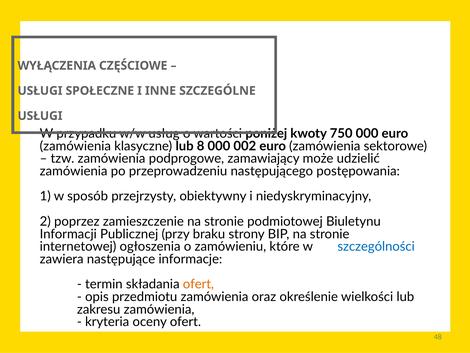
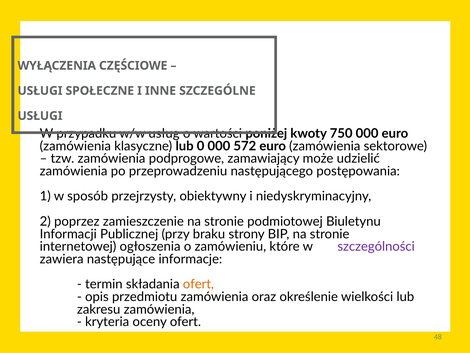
8: 8 -> 0 (201, 146)
002: 002 -> 572 (245, 146)
szczególności colour: blue -> purple (376, 246)
